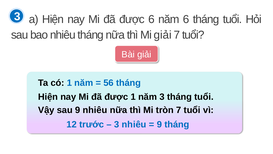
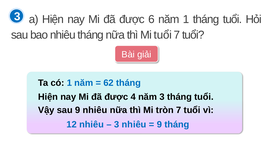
năm 6: 6 -> 1 (186, 19)
Mi giải: giải -> tuổi (163, 35)
56: 56 -> 62 (109, 83)
được 1: 1 -> 4 (133, 97)
12 trước: trước -> nhiêu (92, 124)
